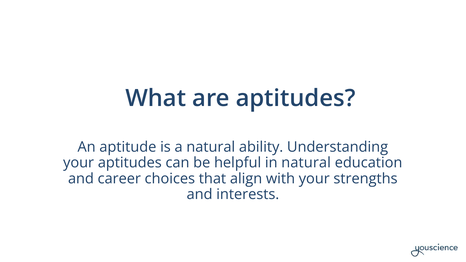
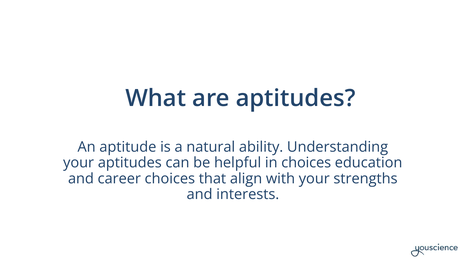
in natural: natural -> choices (306, 163)
